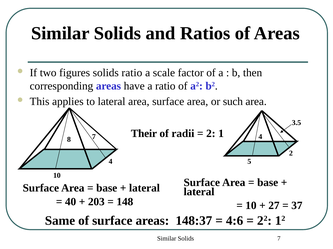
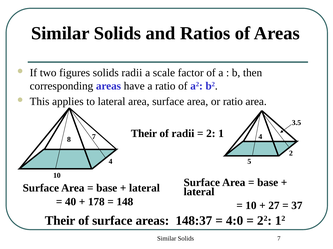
solids ratio: ratio -> radii (132, 73)
or such: such -> ratio (233, 102)
203: 203 -> 178 (96, 202)
Same: Same -> Their (60, 221)
4:6: 4:6 -> 4:0 (235, 221)
